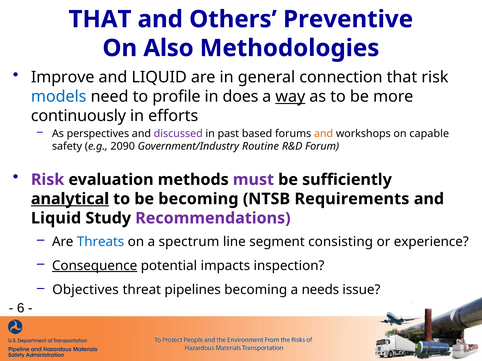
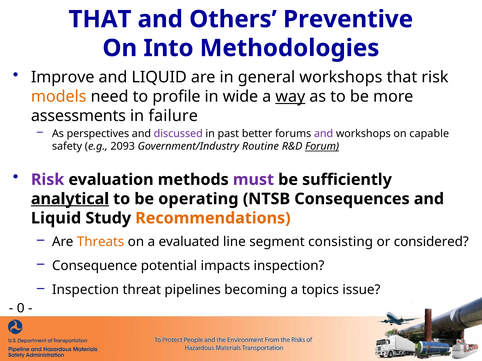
Also: Also -> Into (168, 48)
general connection: connection -> workshops (341, 77)
models colour: blue -> orange (59, 97)
does: does -> wide (240, 97)
continuously: continuously -> assessments (78, 116)
efforts: efforts -> failure (173, 116)
based: based -> better (257, 134)
and colour: orange -> purple (324, 134)
2090: 2090 -> 2093 (123, 147)
Forum underline: none -> present (322, 147)
be becoming: becoming -> operating (198, 199)
Requirements: Requirements -> Consequences (352, 199)
Recommendations colour: purple -> orange (213, 218)
Threats colour: blue -> orange (101, 242)
spectrum: spectrum -> evaluated (189, 242)
experience: experience -> considered (431, 242)
Consequence underline: present -> none (95, 266)
Objectives: Objectives -> Inspection (86, 290)
needs: needs -> topics (320, 290)
6: 6 -> 0 (21, 309)
